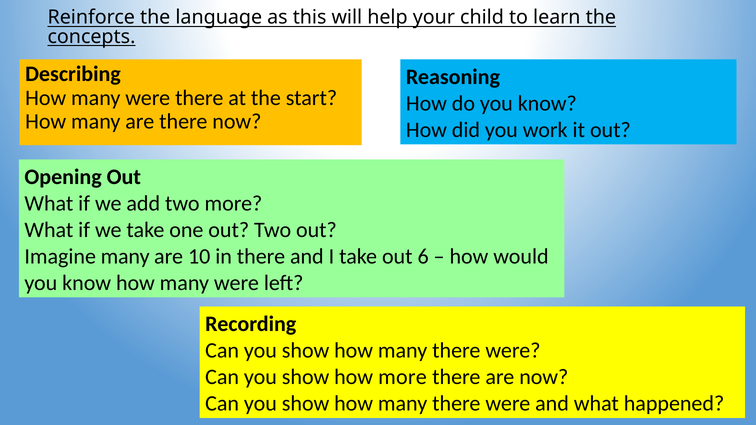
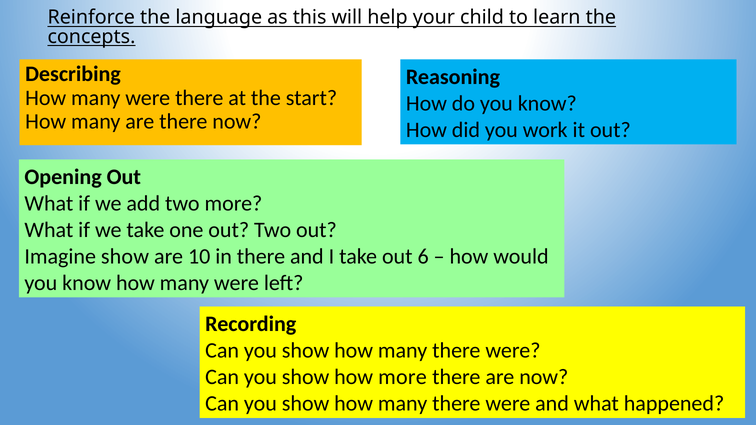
Imagine many: many -> show (125, 257)
